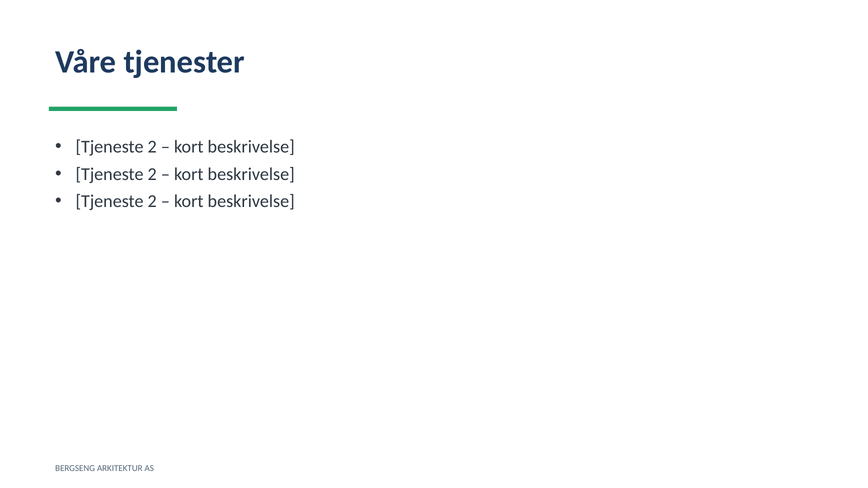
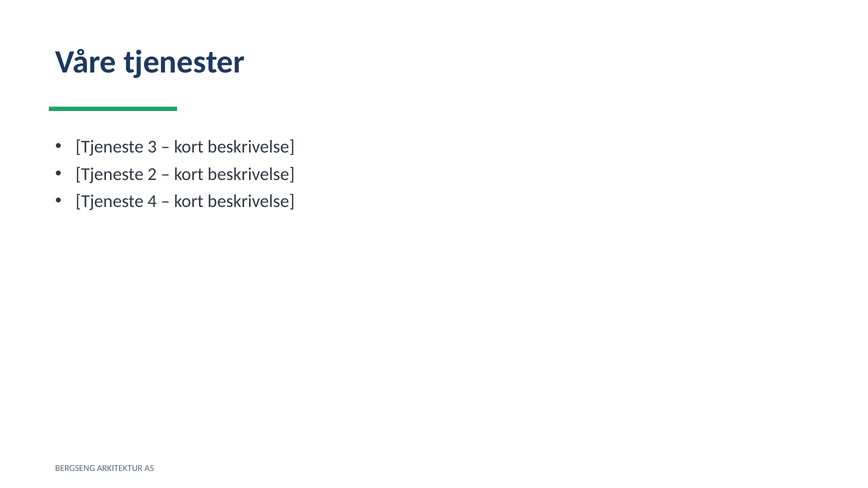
2: 2 -> 3 (152, 147)
2: 2 -> 4 (152, 201)
